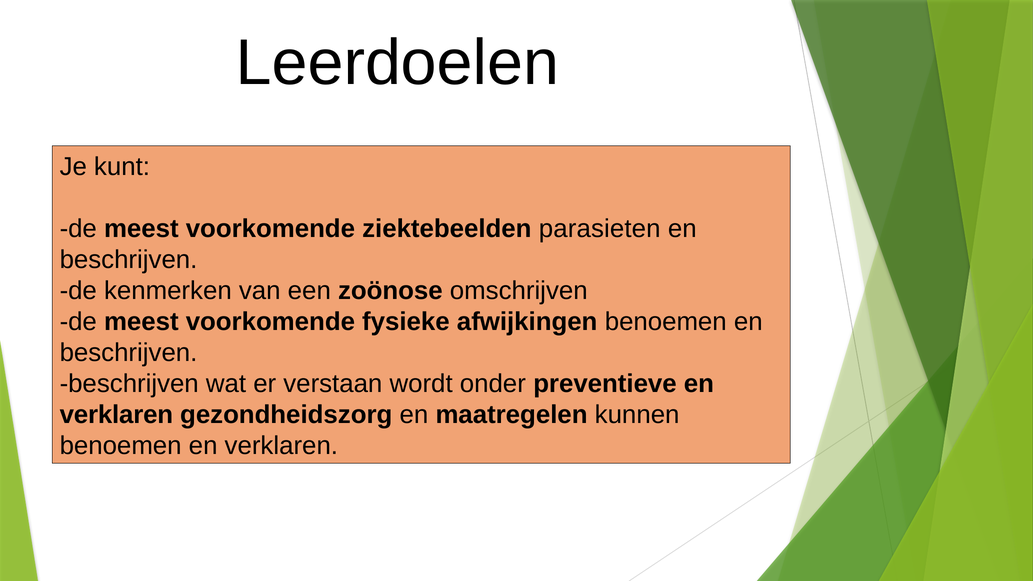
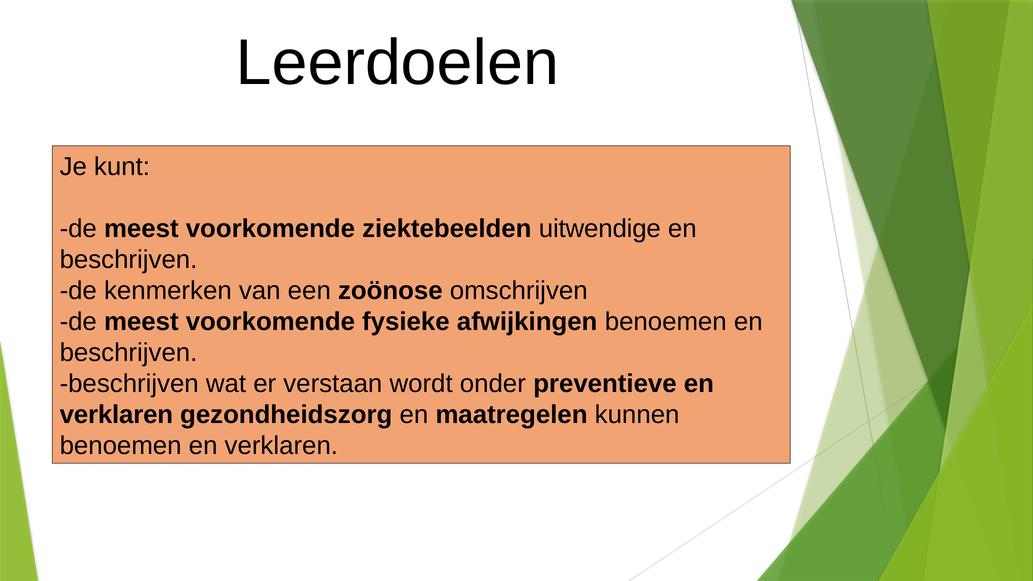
parasieten: parasieten -> uitwendige (600, 229)
